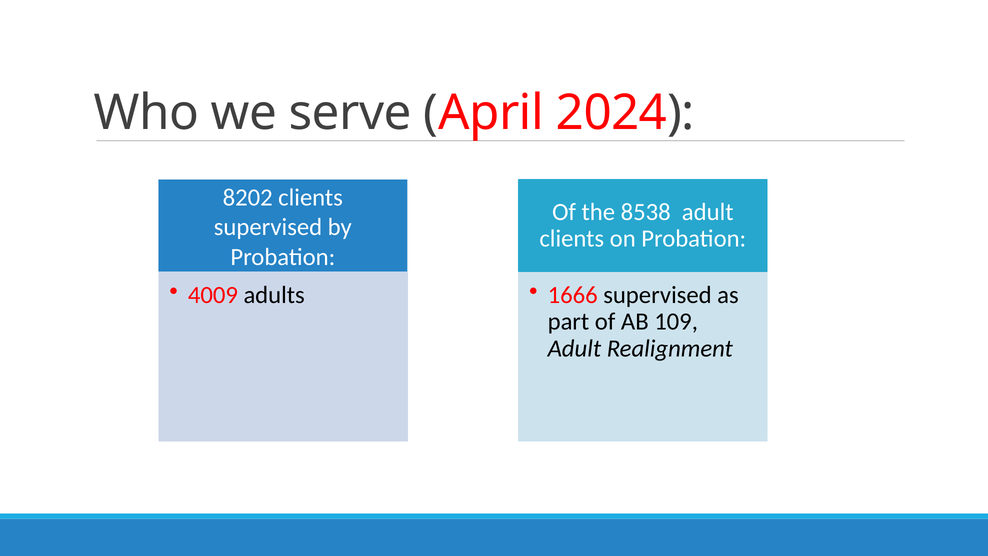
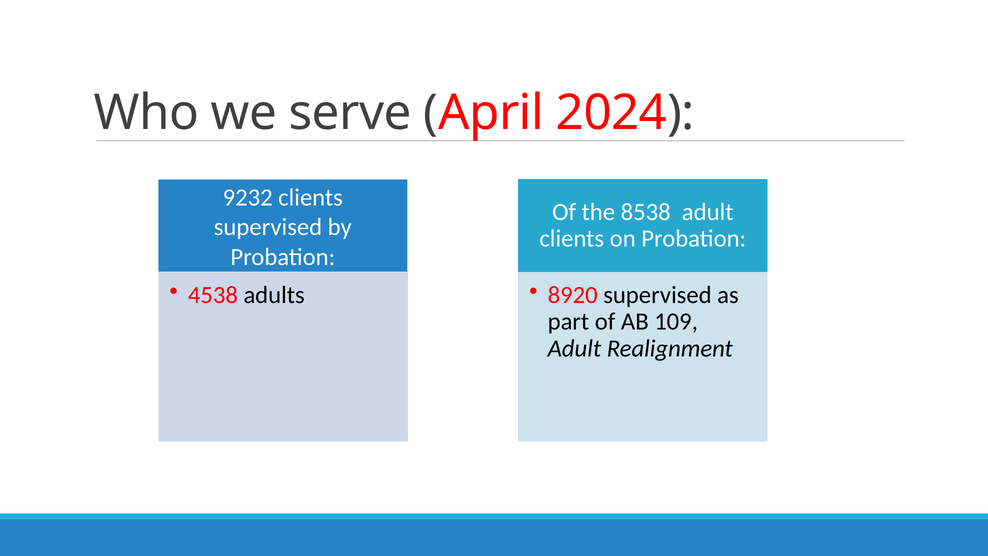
8202: 8202 -> 9232 (248, 198)
4009: 4009 -> 4538 (213, 295)
1666: 1666 -> 8920 (573, 295)
